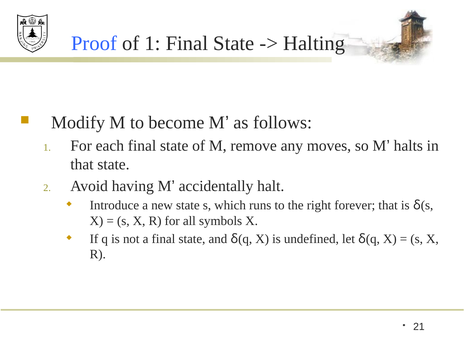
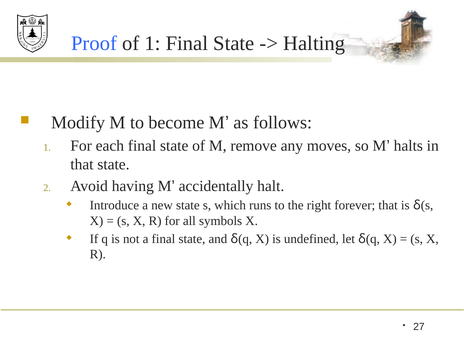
21: 21 -> 27 (419, 327)
